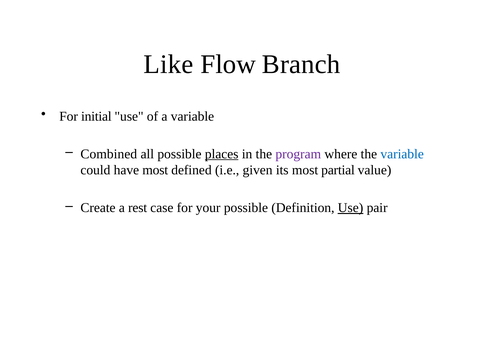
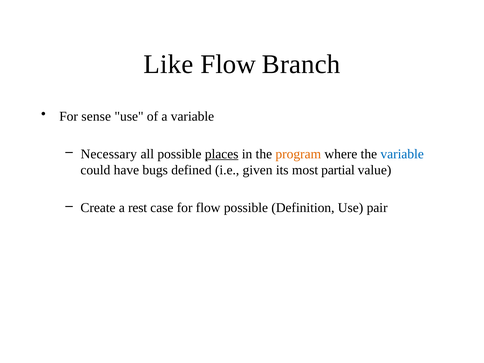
initial: initial -> sense (96, 116)
Combined: Combined -> Necessary (109, 154)
program colour: purple -> orange (298, 154)
have most: most -> bugs (155, 170)
for your: your -> flow (208, 208)
Use underline: present -> none (351, 208)
